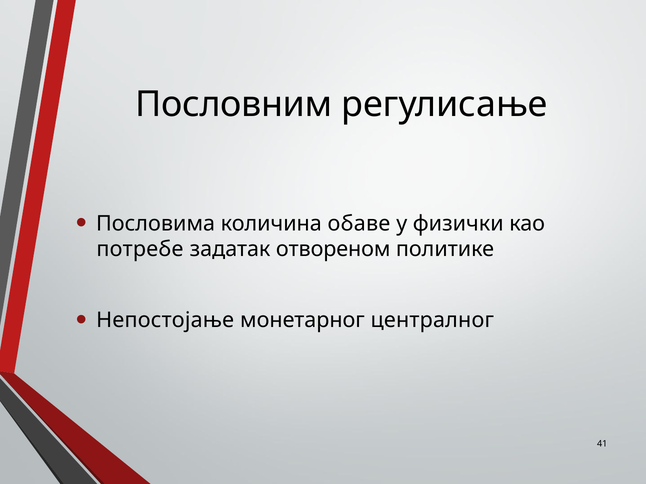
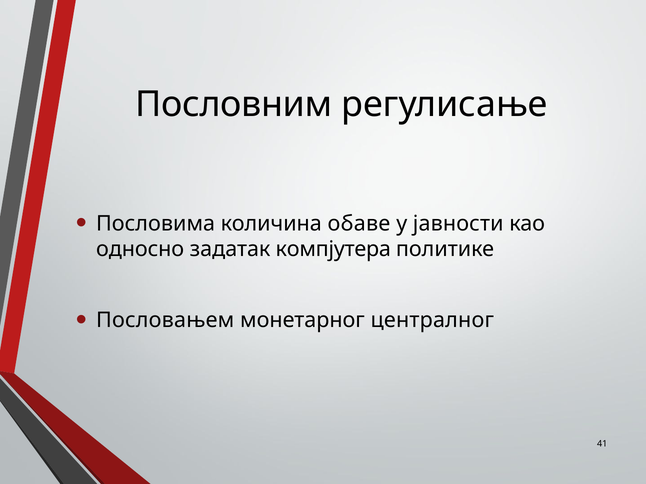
физички: физички -> јавности (458, 224)
потребе: потребе -> односно (140, 249)
отвореном: отвореном -> компјутера (333, 249)
Непостојање: Непостојање -> Пословањем (165, 321)
